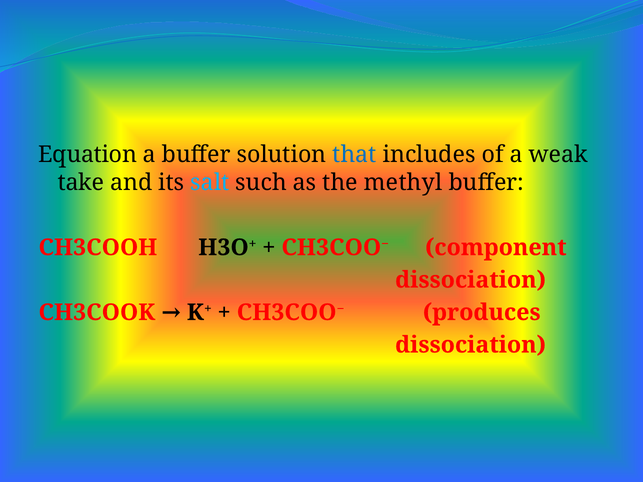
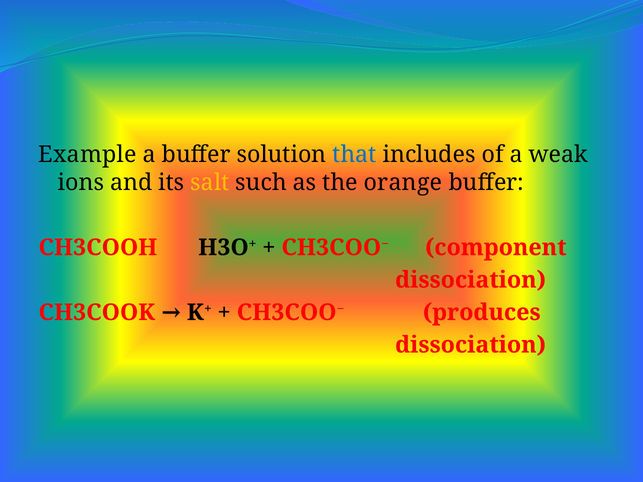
Equation: Equation -> Example (87, 155)
take: take -> ions (81, 183)
salt colour: light blue -> yellow (210, 183)
methyl: methyl -> orange (403, 183)
